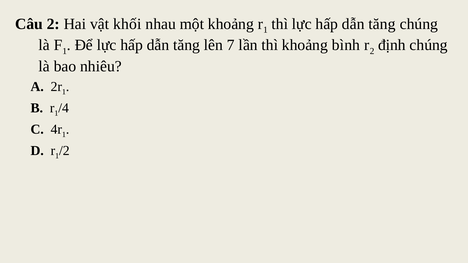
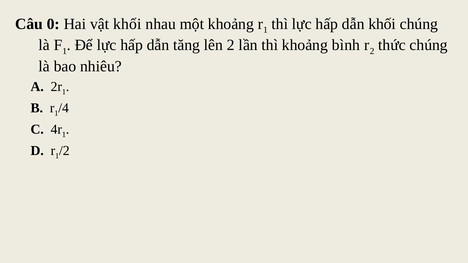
Câu 2: 2 -> 0 (53, 24)
tăng: tăng -> khối (382, 24)
lên 7: 7 -> 2 (231, 45)
định: định -> thức (392, 45)
